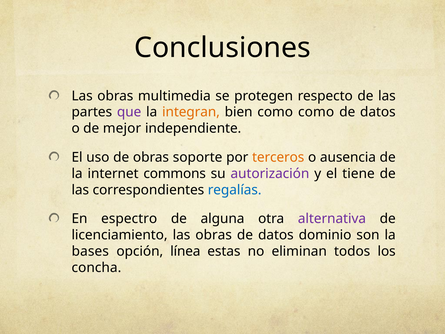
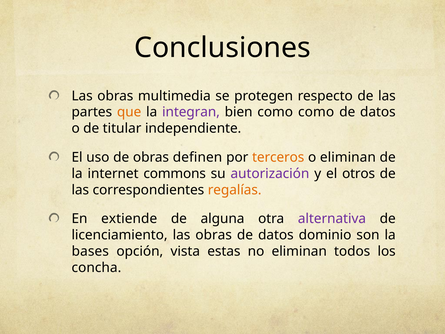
que colour: purple -> orange (129, 112)
integran colour: orange -> purple (191, 112)
mejor: mejor -> titular (122, 128)
soporte: soporte -> definen (198, 157)
o ausencia: ausencia -> eliminan (348, 157)
tiene: tiene -> otros (359, 173)
regalías colour: blue -> orange (235, 190)
espectro: espectro -> extiende (129, 218)
línea: línea -> vista (185, 251)
